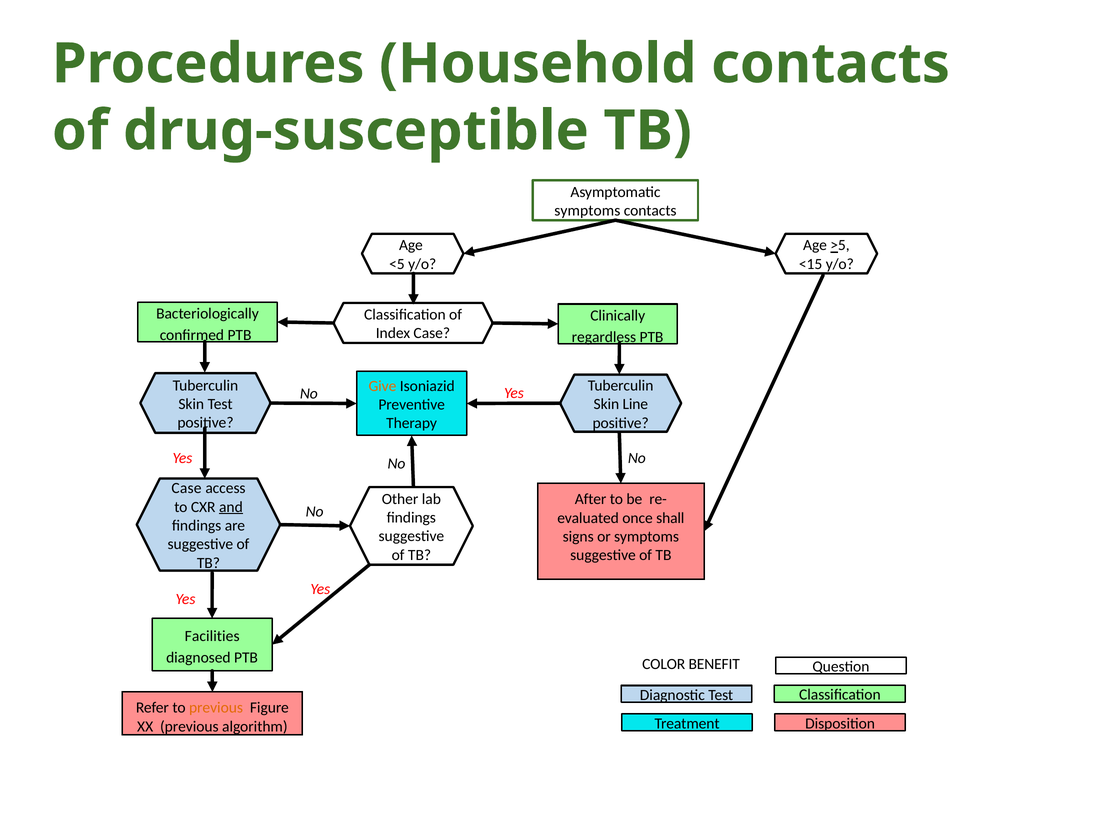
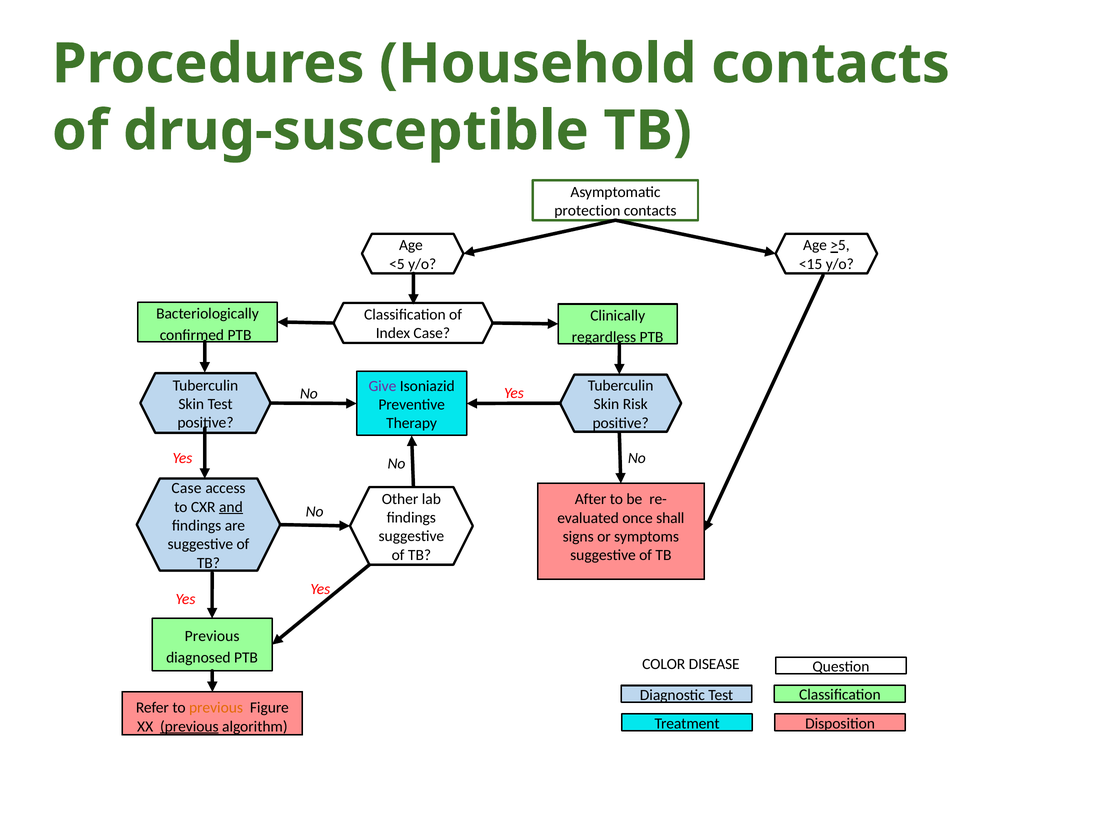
symptoms: symptoms -> protection (587, 211)
Give colour: orange -> purple (382, 386)
Line: Line -> Risk (635, 404)
Facilities: Facilities -> Previous (212, 637)
BENEFIT: BENEFIT -> DISEASE (714, 665)
previous underline: none -> present (189, 727)
